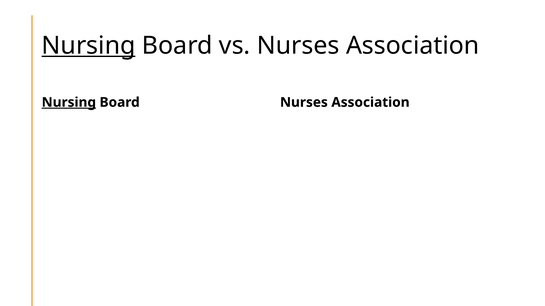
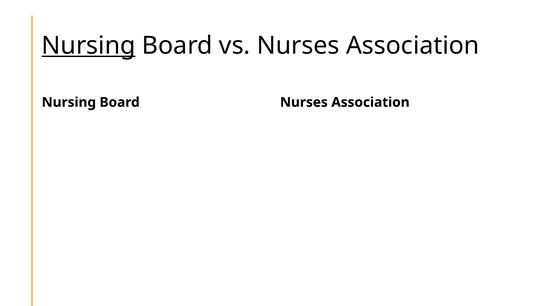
Nursing underline: present -> none (69, 103)
